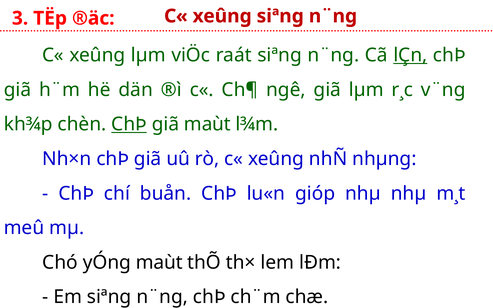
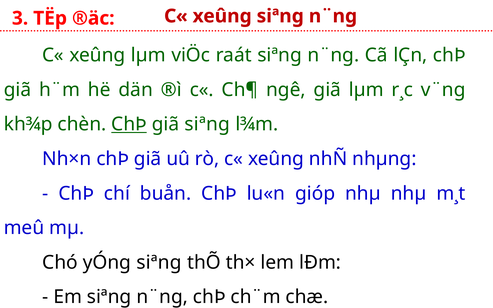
lÇn underline: present -> none (410, 55)
giã maùt: maùt -> siªng (207, 124)
yÓng maùt: maùt -> siªng (159, 262)
